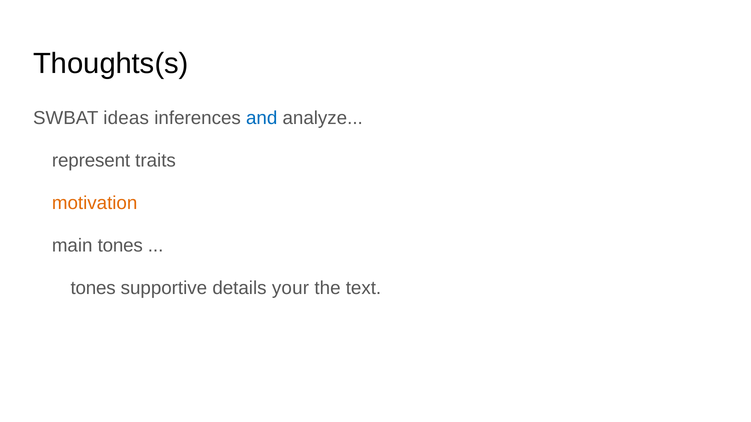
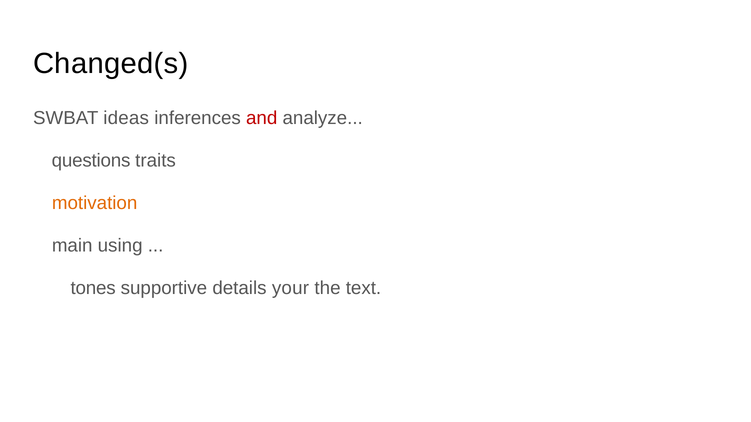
Thoughts(s: Thoughts(s -> Changed(s (111, 64)
and colour: blue -> red (262, 118)
represent: represent -> questions (91, 161)
main tones: tones -> using (120, 246)
